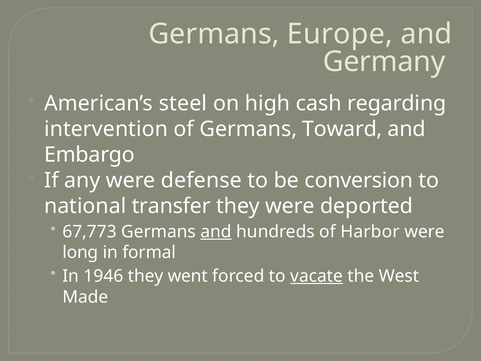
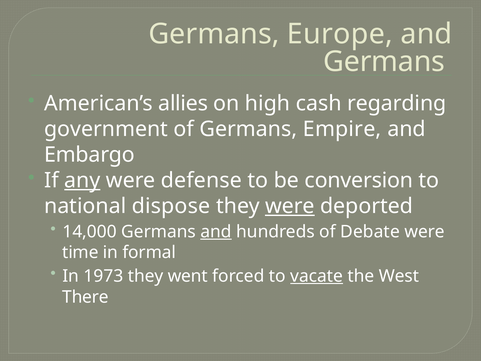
Germany: Germany -> Germans (384, 62)
steel: steel -> allies (183, 103)
intervention: intervention -> government (106, 129)
Toward: Toward -> Empire (342, 129)
any underline: none -> present (82, 180)
transfer: transfer -> dispose (171, 206)
were underline: none -> present (290, 206)
67,773: 67,773 -> 14,000 (90, 232)
Harbor: Harbor -> Debate (370, 232)
long: long -> time (80, 252)
1946: 1946 -> 1973 (103, 276)
Made: Made -> There (85, 297)
